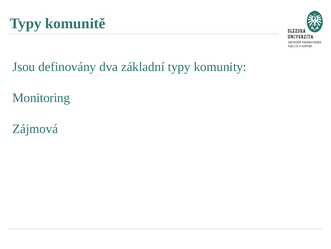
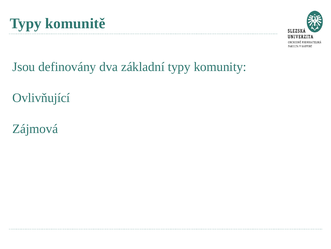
Monitoring: Monitoring -> Ovlivňující (41, 98)
